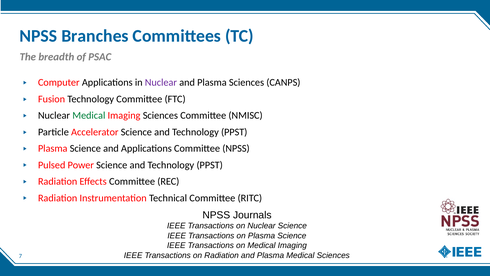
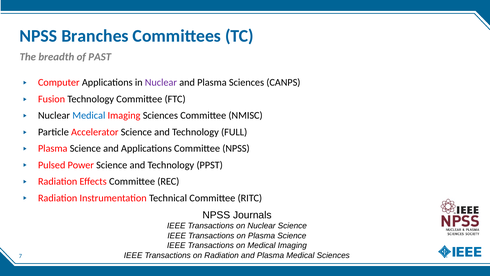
PSAC: PSAC -> PAST (100, 57)
Medical colour: green -> blue (89, 115)
PPST: PPST -> FULL (234, 132)
